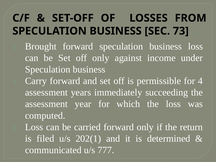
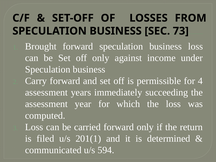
202(1: 202(1 -> 201(1 (88, 139)
777: 777 -> 594 (106, 150)
